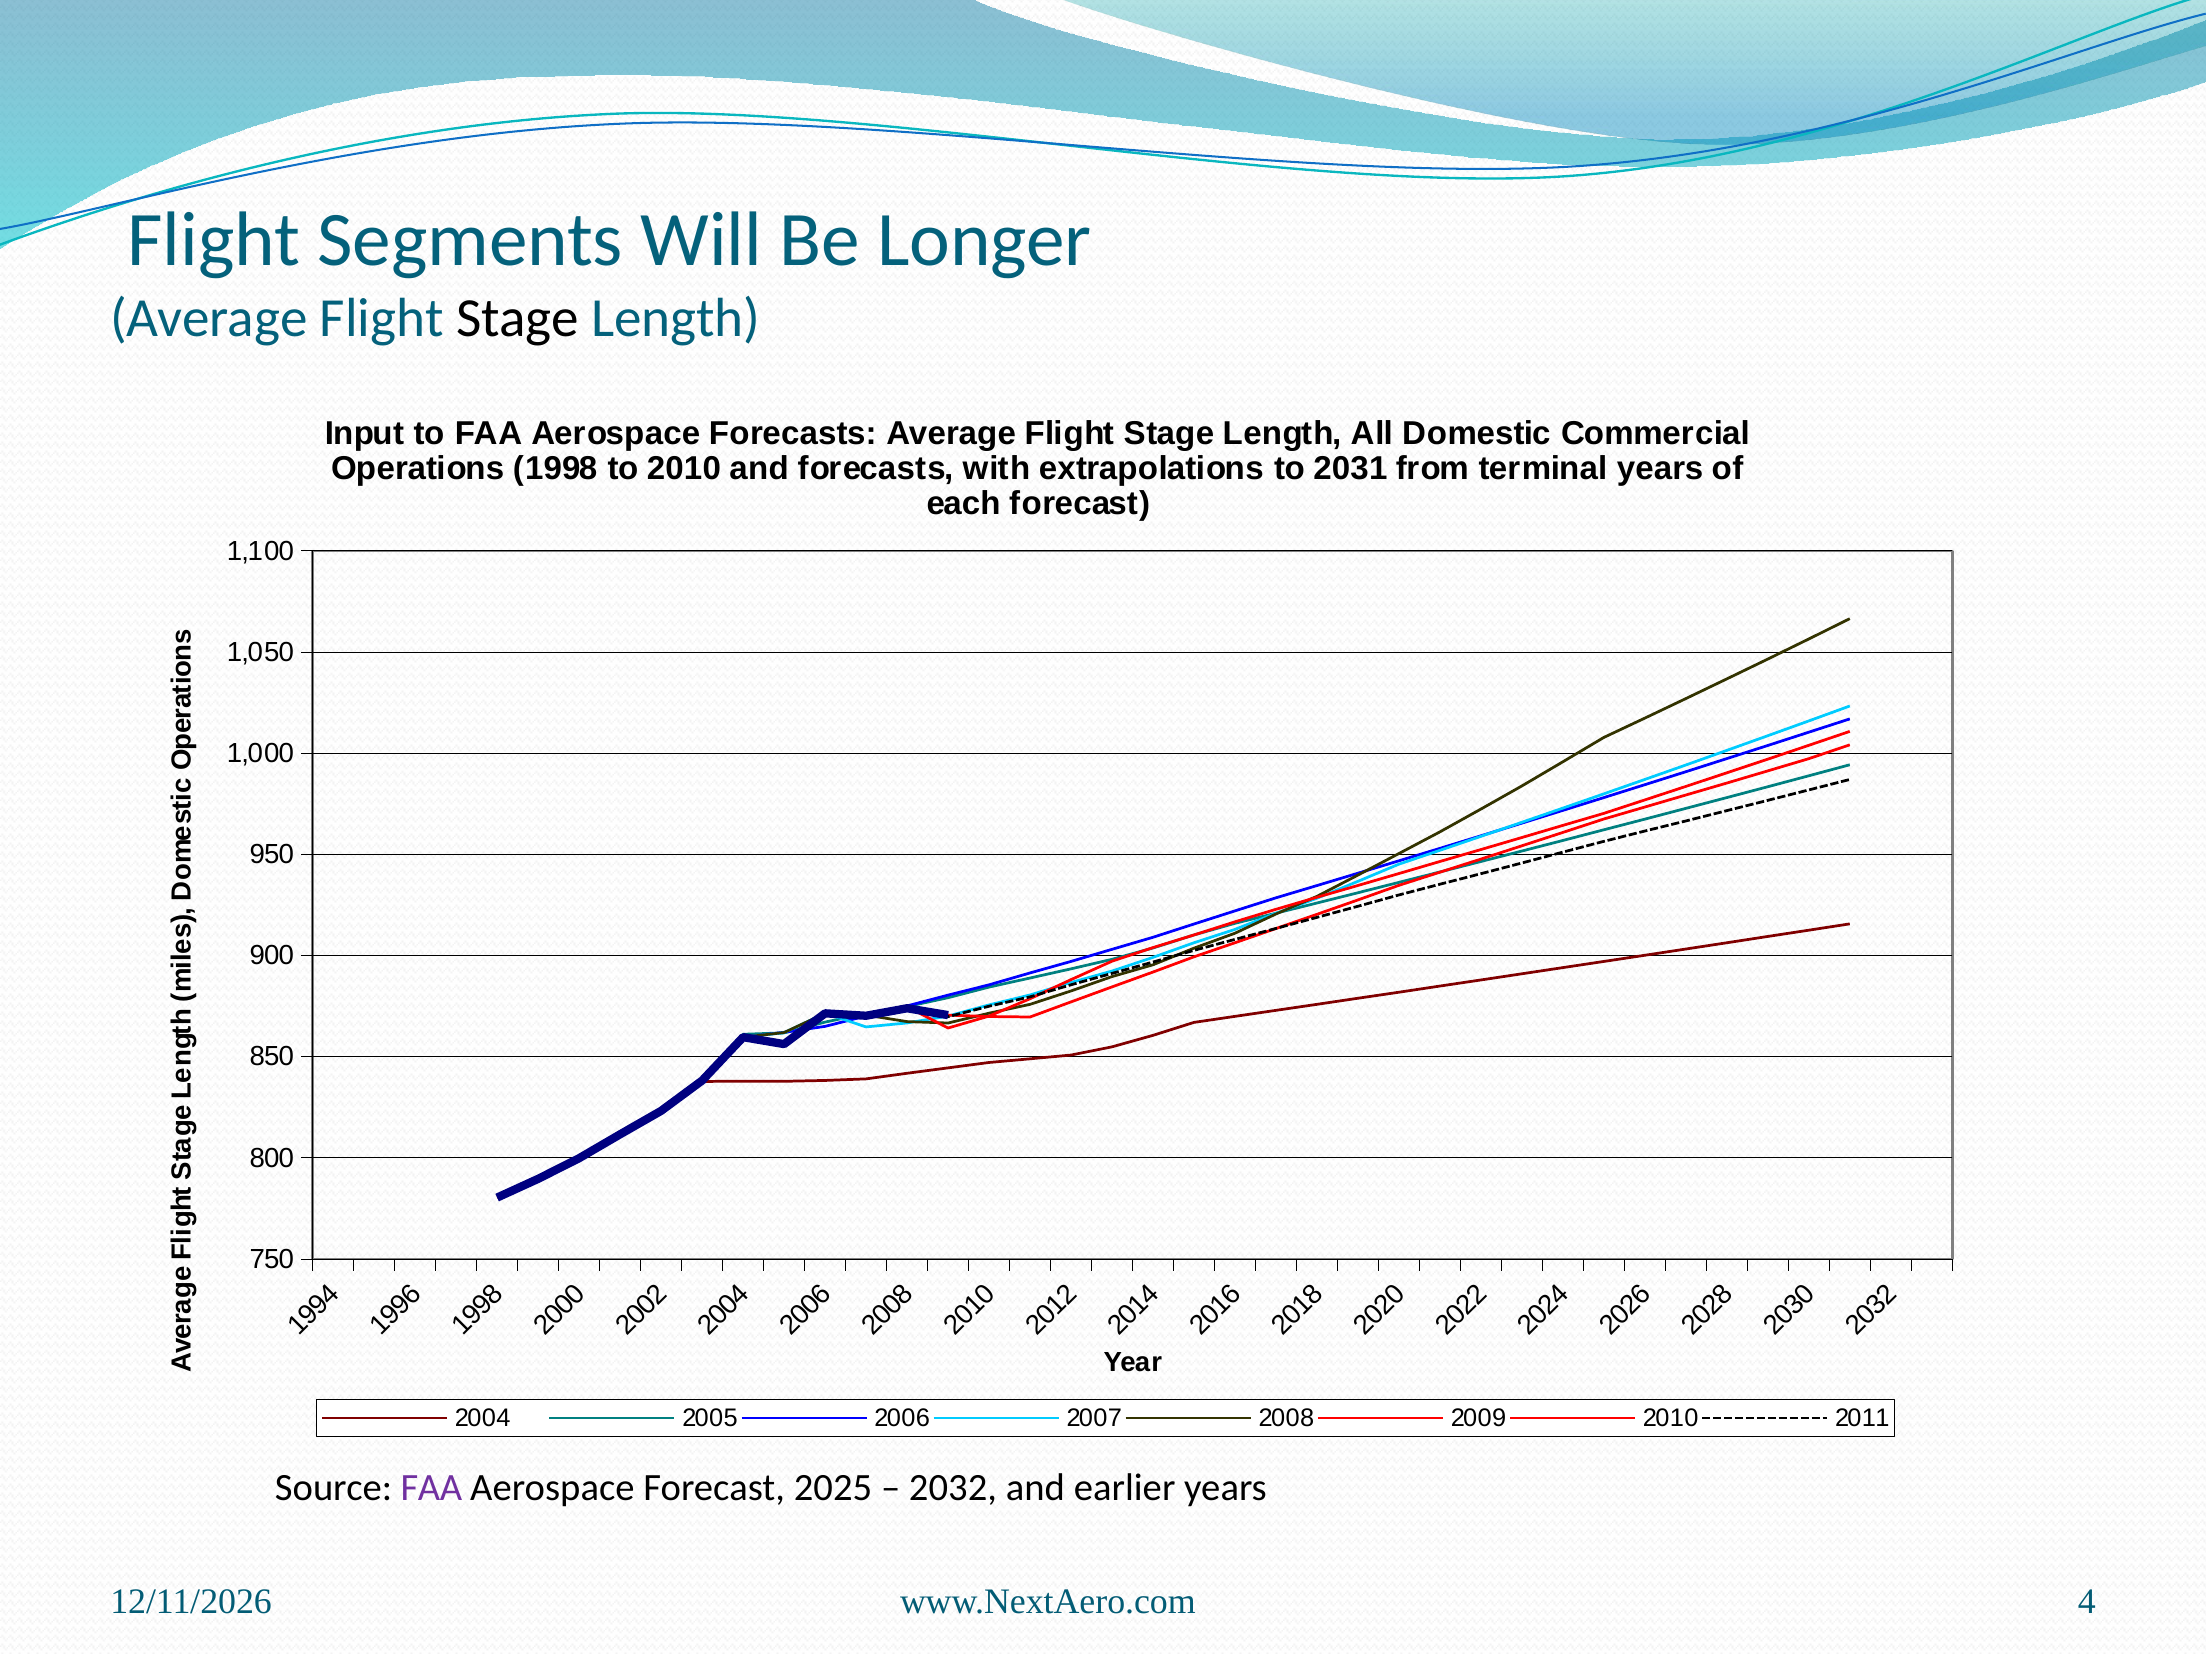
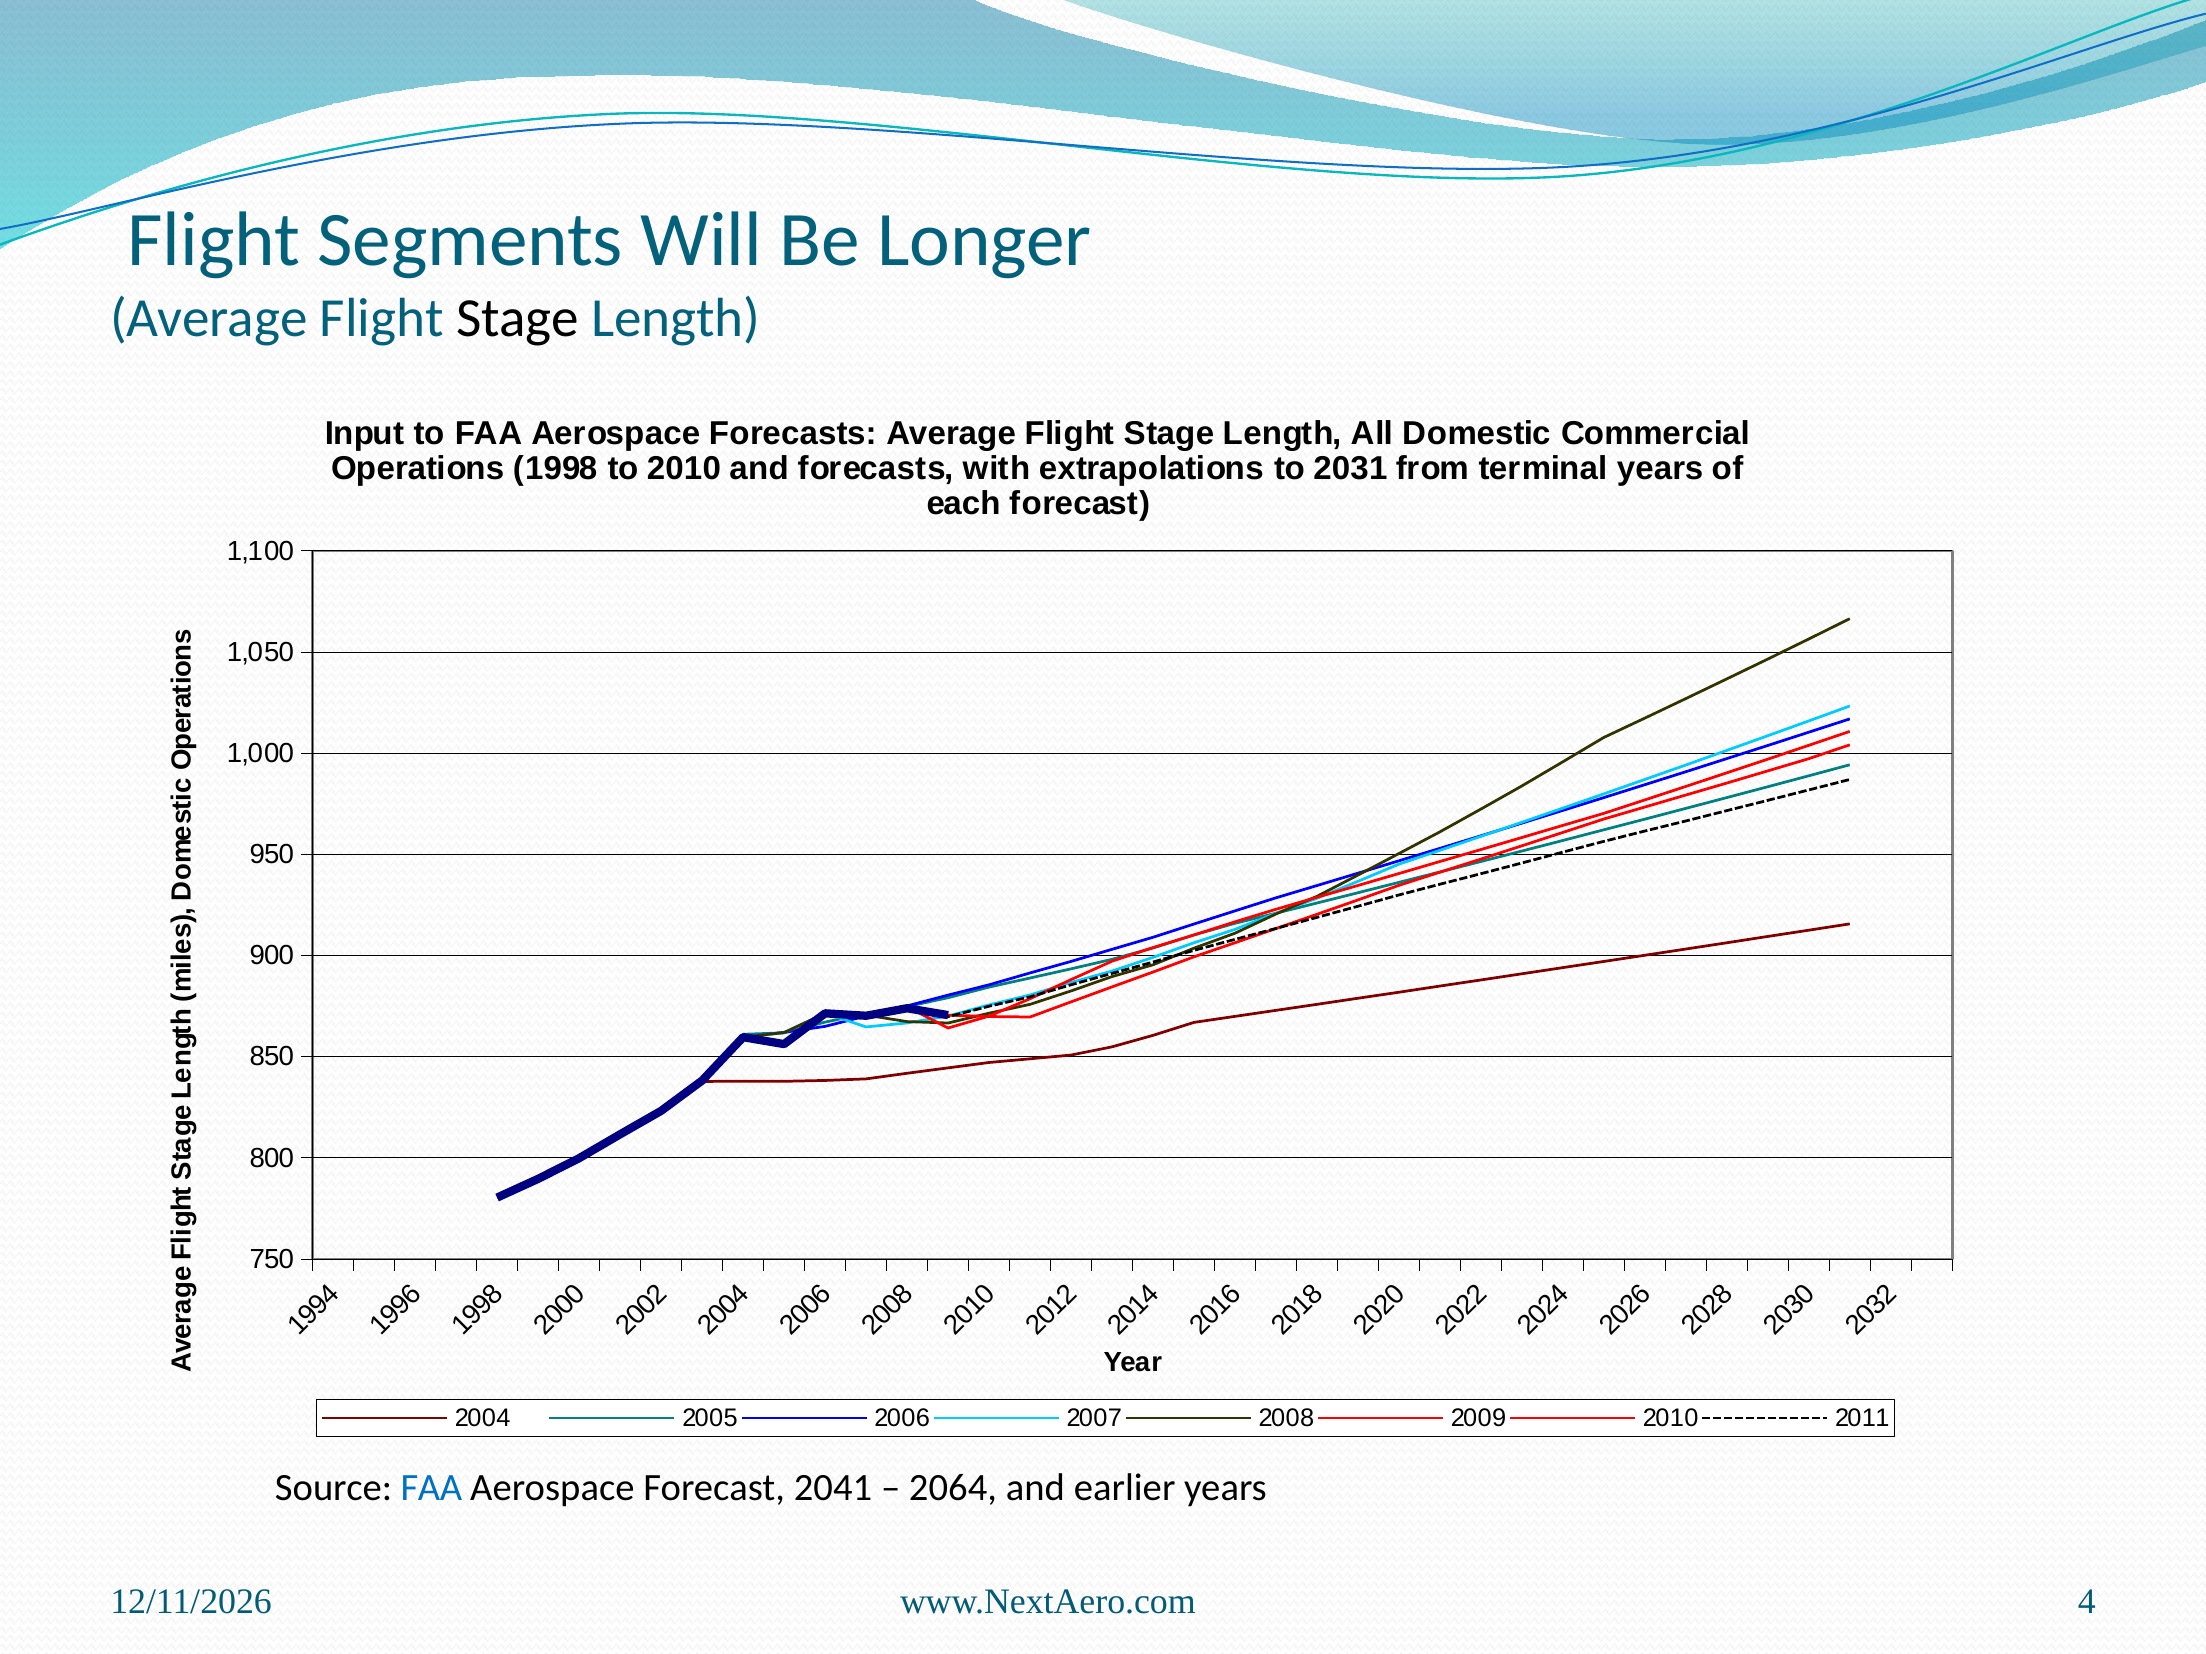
FAA colour: purple -> blue (431, 1488)
2025: 2025 -> 2041 (833, 1488)
2032: 2032 -> 2064 (953, 1488)
